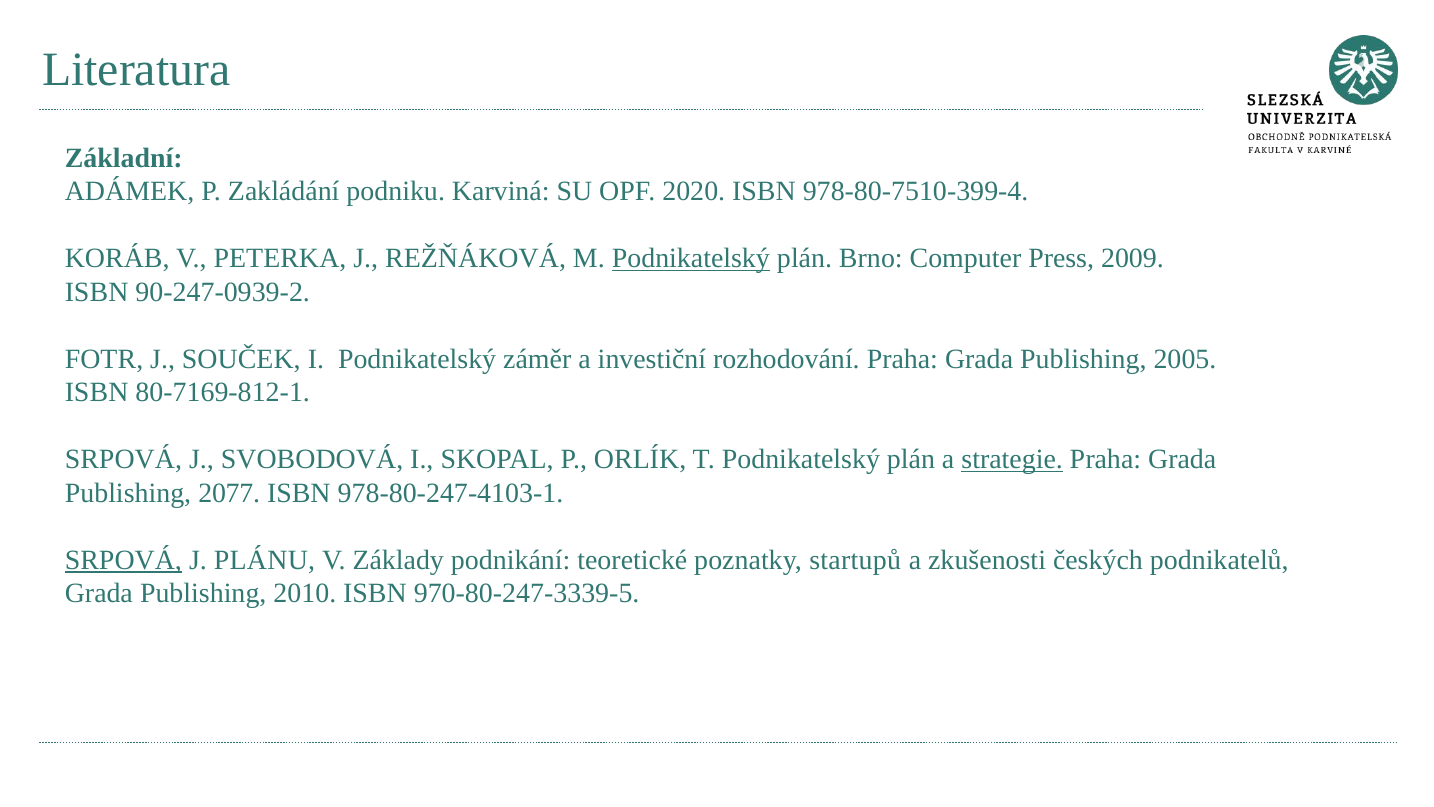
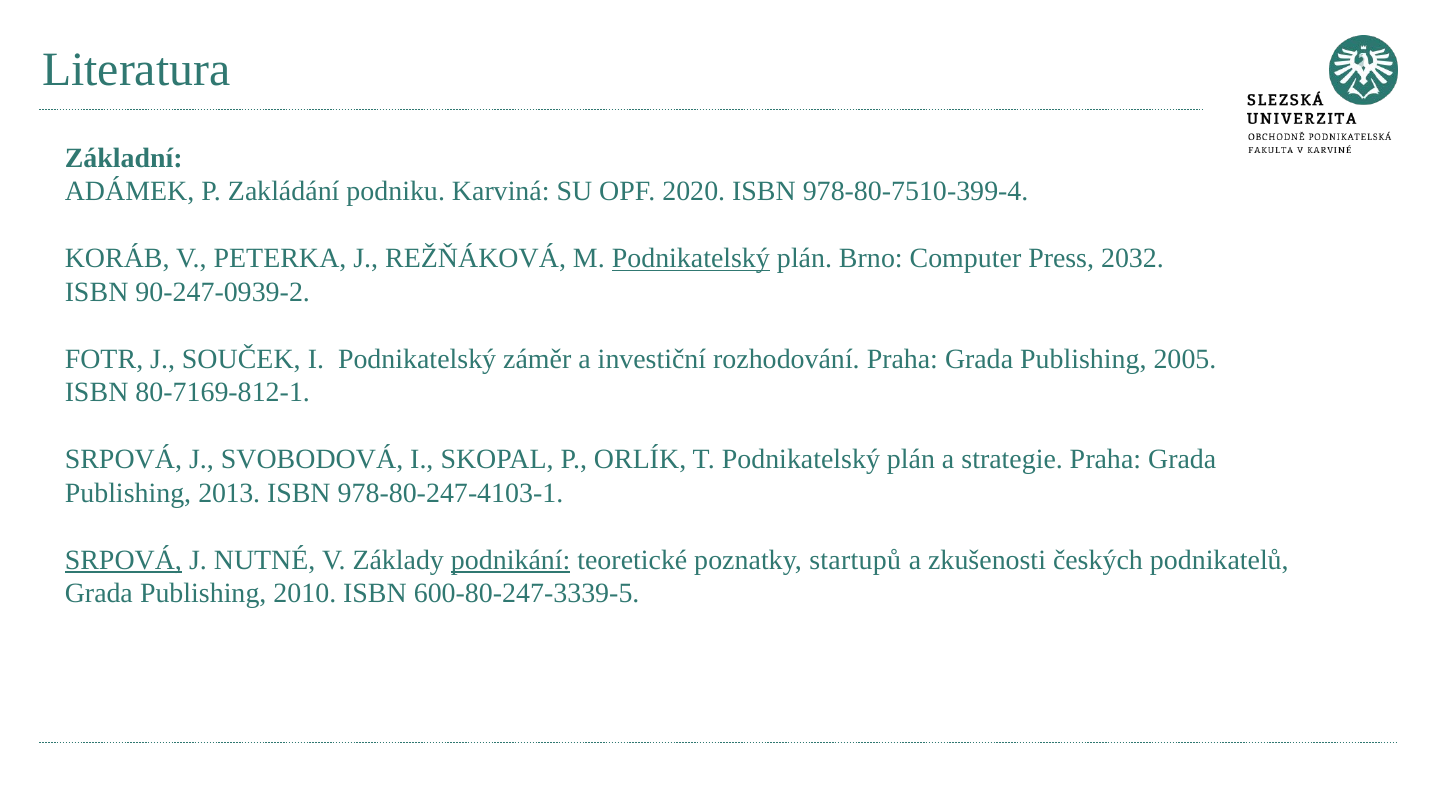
2009: 2009 -> 2032 (1132, 258)
strategie underline: present -> none (1012, 459)
2077: 2077 -> 2013 (229, 493)
PLÁNU: PLÁNU -> NUTNÉ (265, 560)
podnikání underline: none -> present (511, 560)
970-80-247-3339-5: 970-80-247-3339-5 -> 600-80-247-3339-5 (527, 593)
